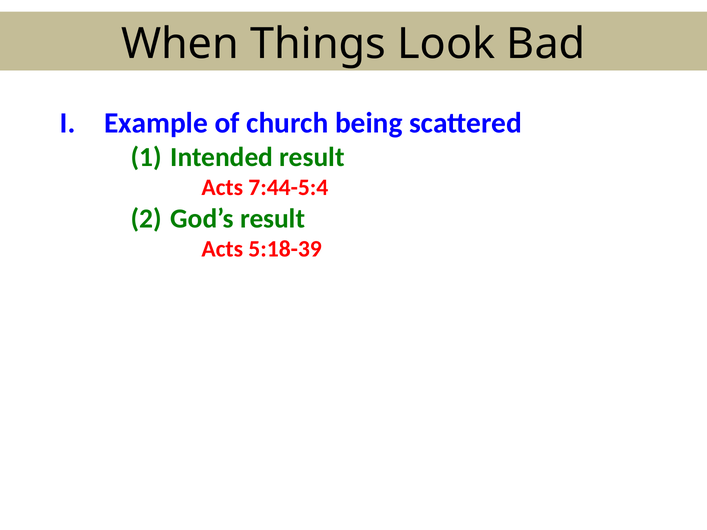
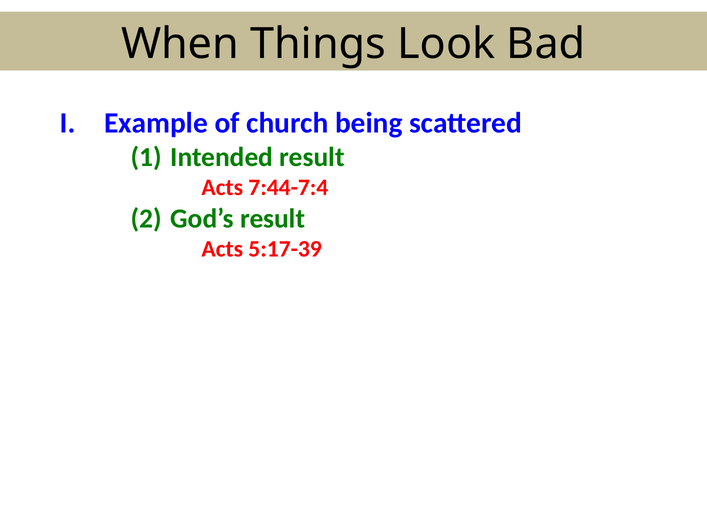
7:44-5:4: 7:44-5:4 -> 7:44-7:4 (288, 188)
5:18-39: 5:18-39 -> 5:17-39 (285, 249)
